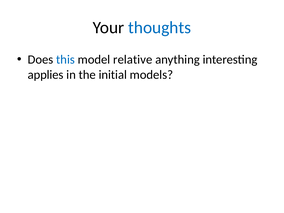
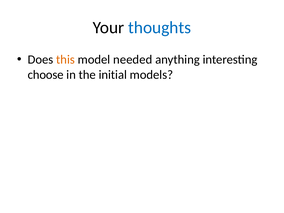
this colour: blue -> orange (66, 60)
relative: relative -> needed (133, 60)
applies: applies -> choose (46, 75)
